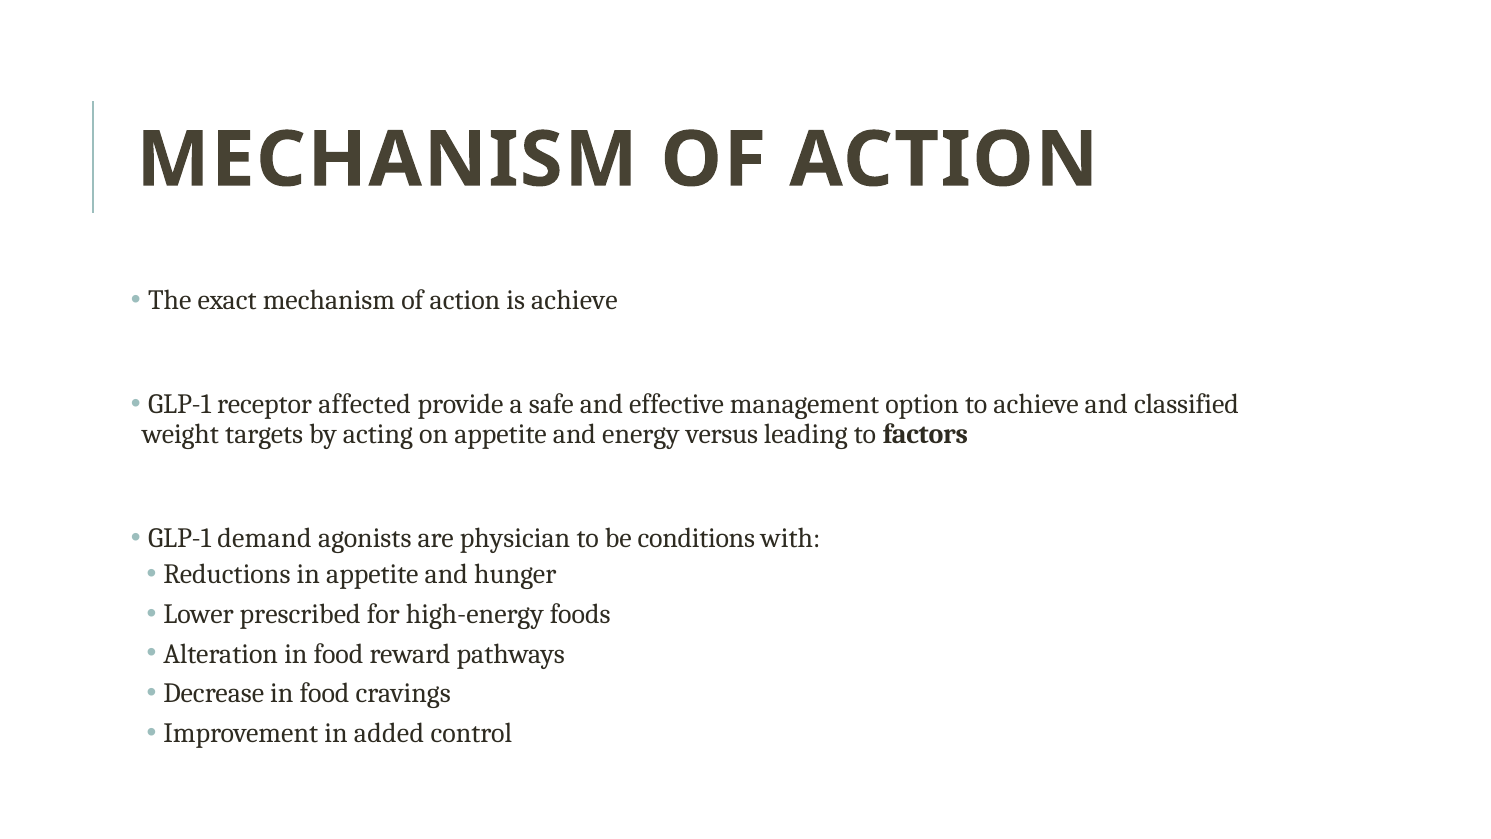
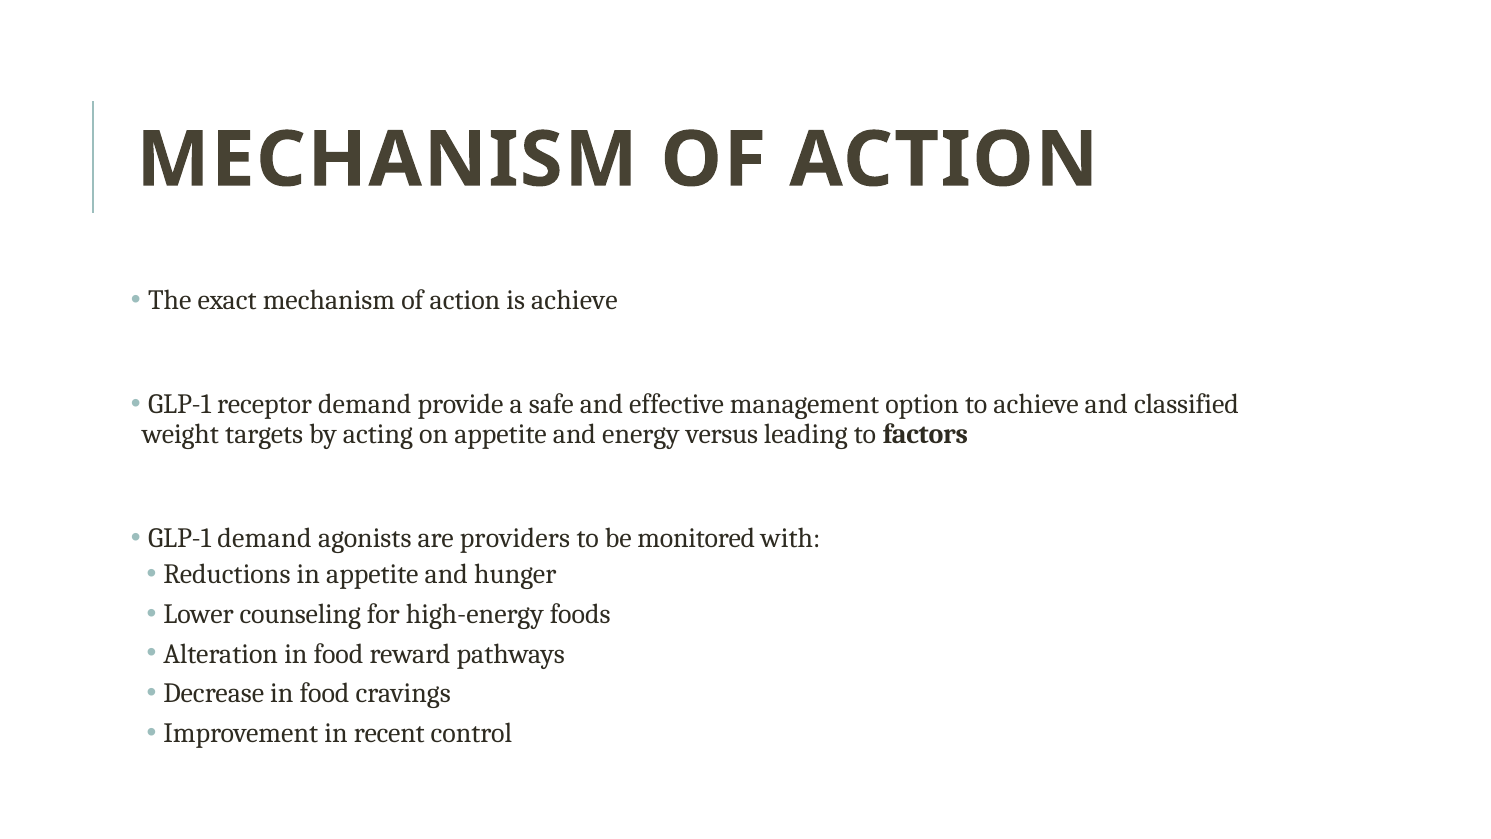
receptor affected: affected -> demand (365, 404)
physician: physician -> providers (515, 538)
conditions: conditions -> monitored (696, 538)
prescribed: prescribed -> counseling (300, 614)
added: added -> recent (389, 733)
